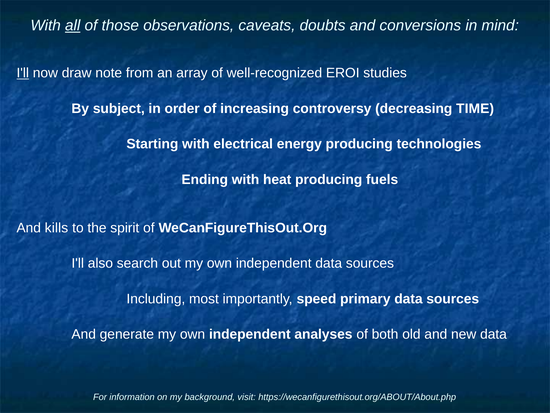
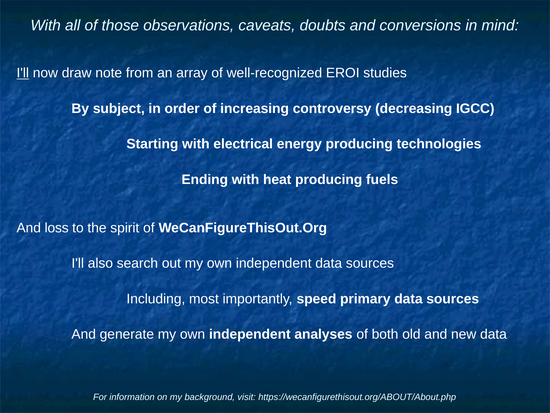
all underline: present -> none (73, 25)
TIME: TIME -> IGCC (475, 108)
kills: kills -> loss (57, 228)
